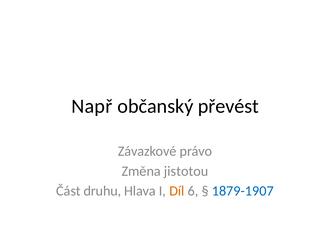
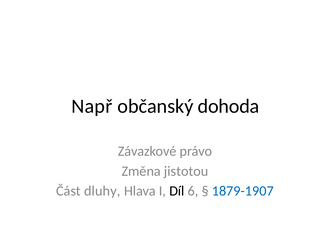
převést: převést -> dohoda (228, 106)
druhu: druhu -> dluhy (102, 191)
Díl colour: orange -> black (177, 191)
